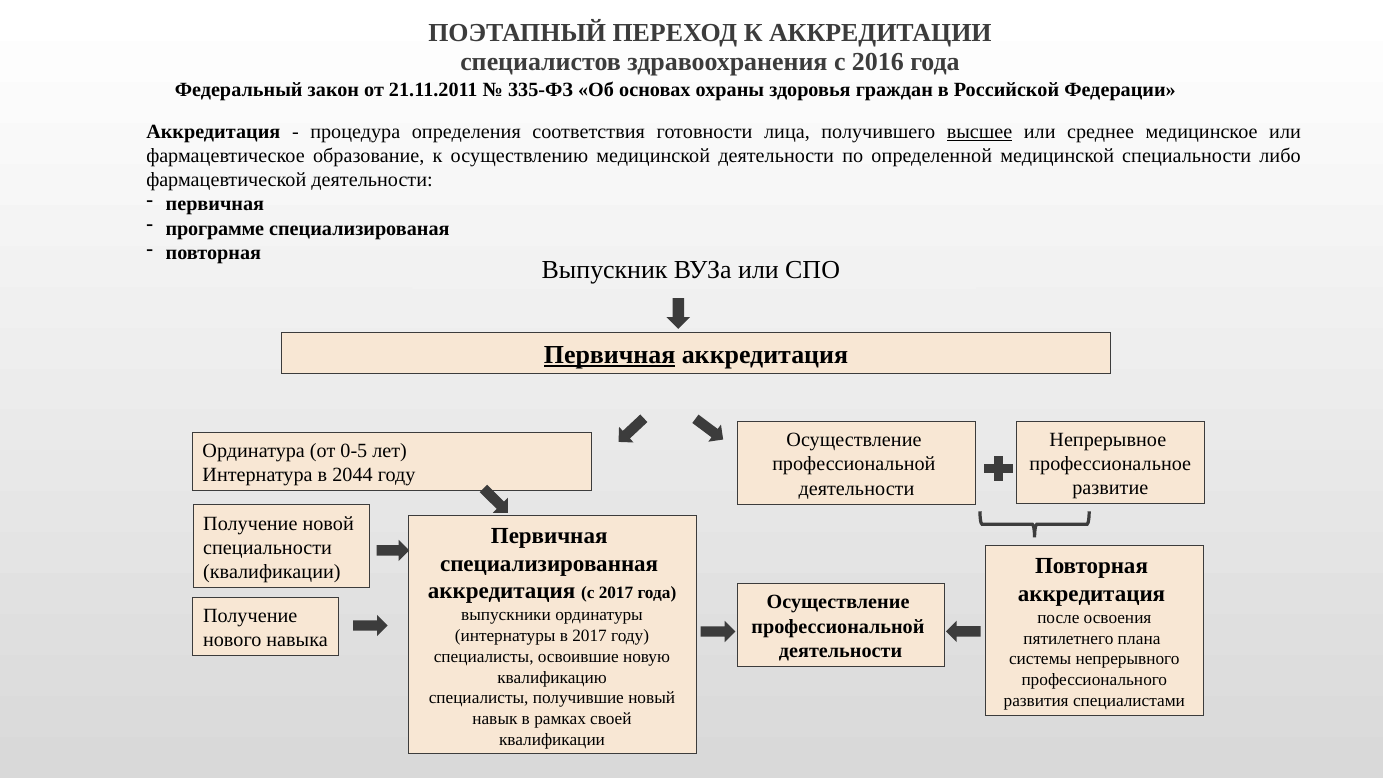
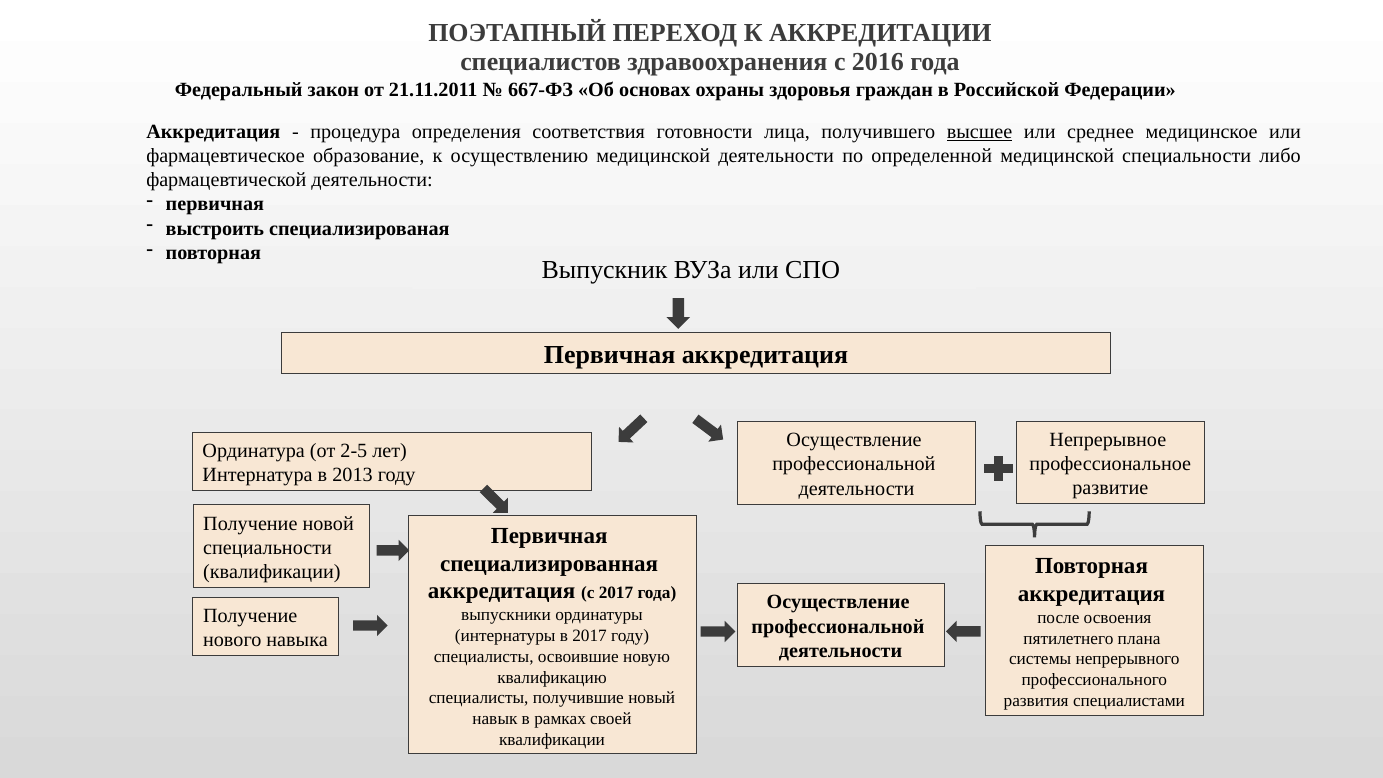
335-ФЗ: 335-ФЗ -> 667-ФЗ (541, 90)
программе: программе -> выстроить (215, 229)
Первичная underline: present -> none (610, 355)
0-5: 0-5 -> 2-5 (354, 451)
2044: 2044 -> 2013 (353, 475)
